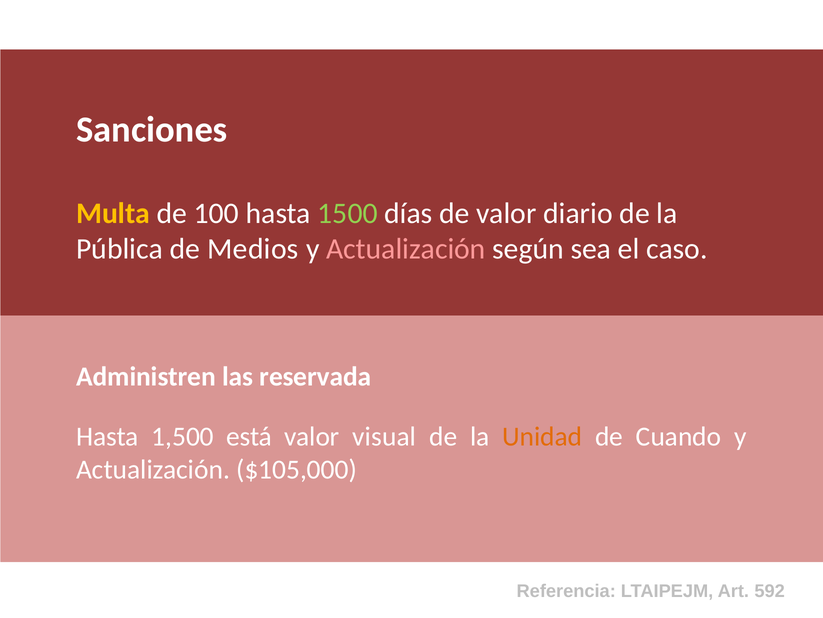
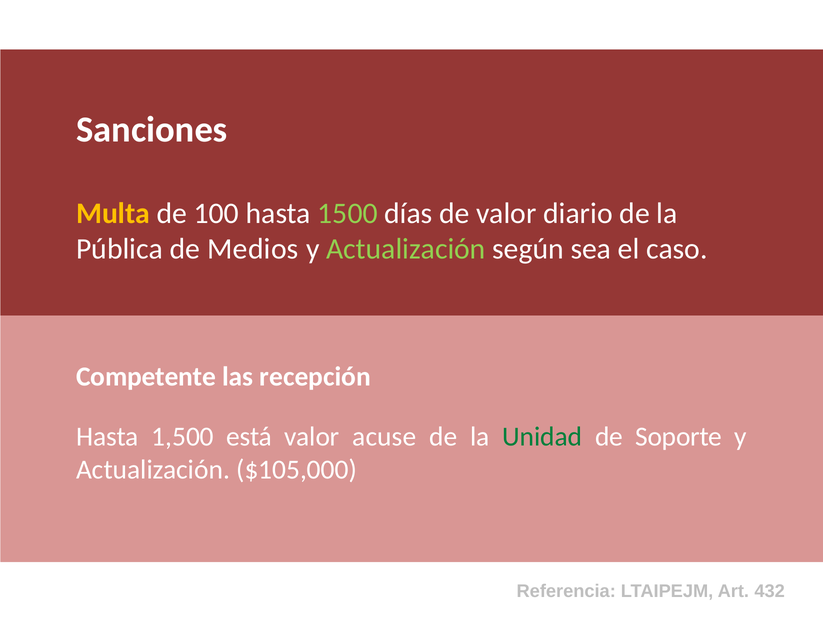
Actualización colour: pink -> light green (406, 249)
Administren: Administren -> Competente (146, 376)
reservada: reservada -> recepción (315, 376)
visual: visual -> acuse (384, 436)
Unidad colour: orange -> green (542, 436)
Cuando: Cuando -> Soporte (679, 436)
592: 592 -> 432 (770, 591)
